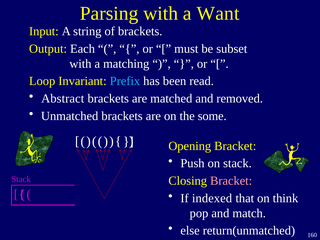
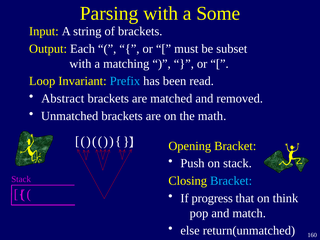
Want: Want -> Some (218, 13)
some: some -> math (212, 116)
Bracket colour: pink -> light blue (231, 181)
indexed: indexed -> progress (212, 198)
